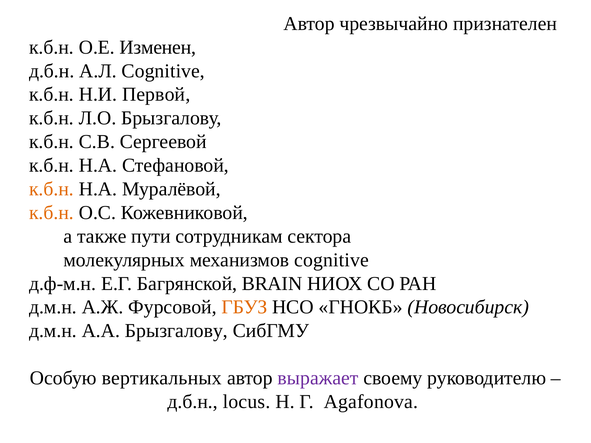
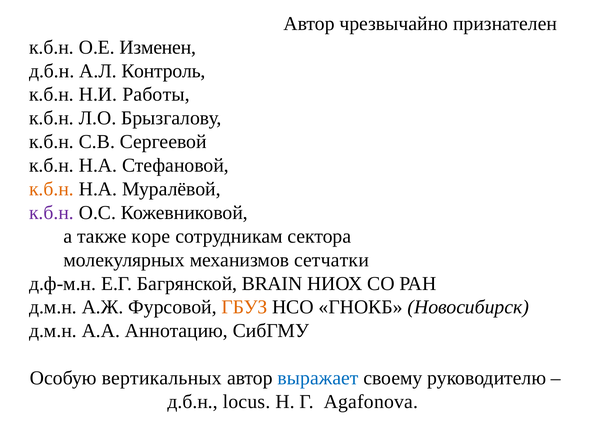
А.Л Cognitive: Cognitive -> Контроль (163, 71)
Первой: Первой -> Работы (156, 95)
к.б.н colour: orange -> purple (51, 213)
пути: пути -> коре (151, 236)
механизмов cognitive: cognitive -> сетчатки (332, 260)
А.А Брызгалову: Брызгалову -> Аннотацию (176, 331)
выражает colour: purple -> blue (318, 378)
